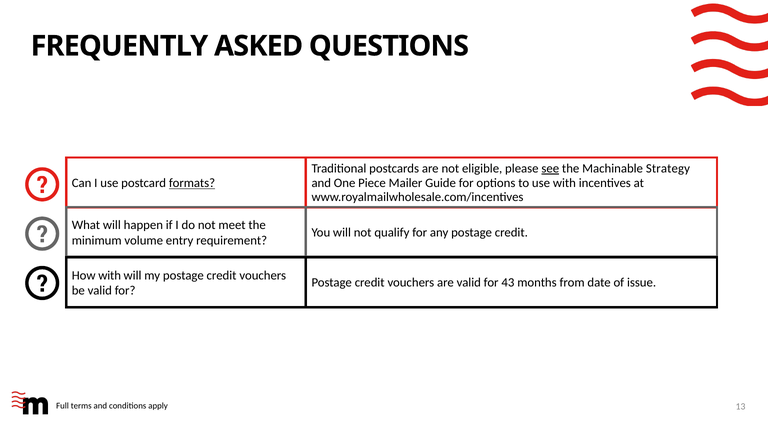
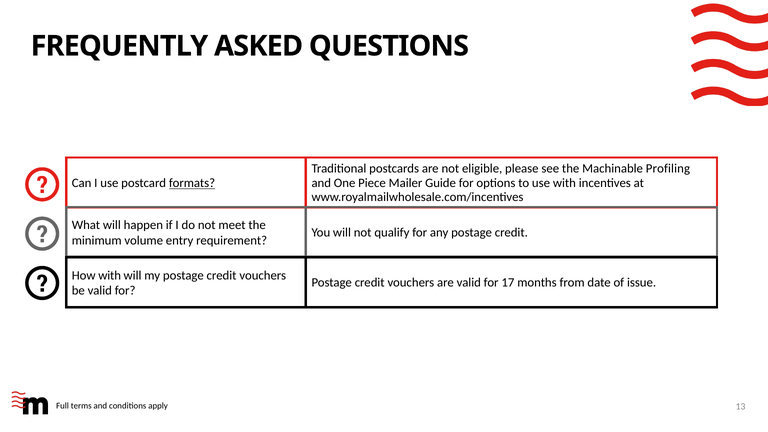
see underline: present -> none (550, 168)
Strategy: Strategy -> Profiling (668, 168)
43: 43 -> 17 (508, 283)
